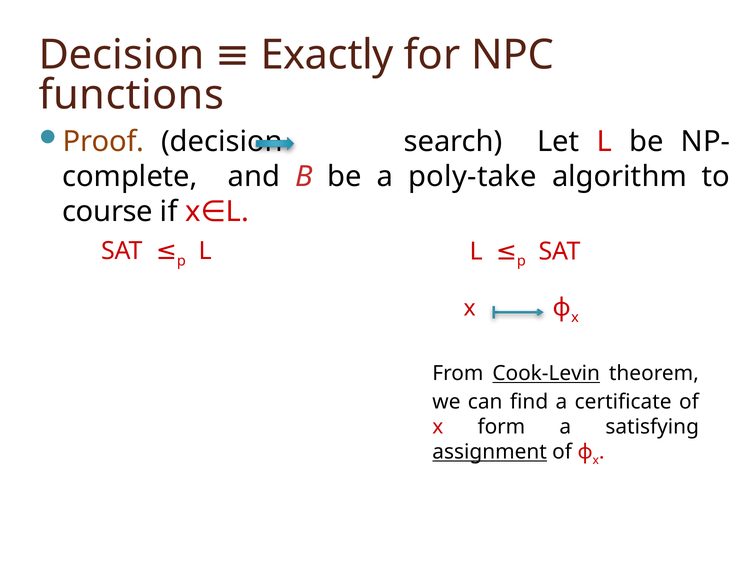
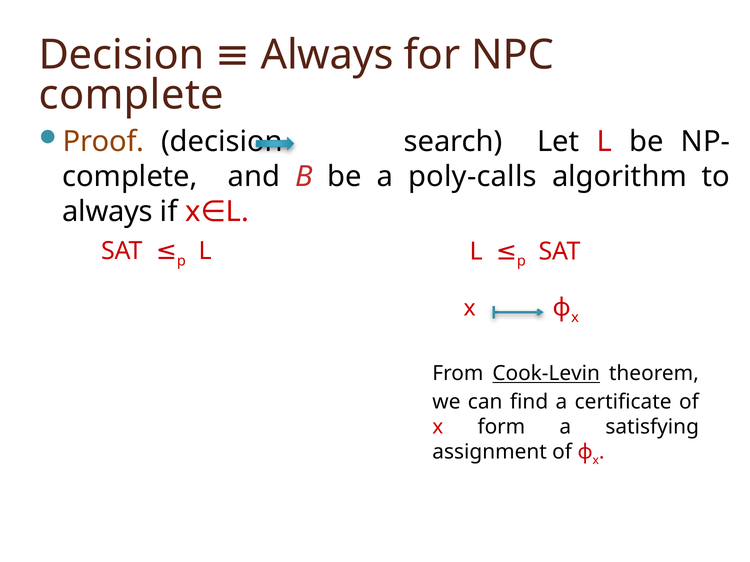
Decision Exactly: Exactly -> Always (327, 55)
functions: functions -> complete (131, 95)
poly-take: poly-take -> poly-calls (473, 177)
course: course -> always (108, 212)
assignment underline: present -> none (490, 452)
